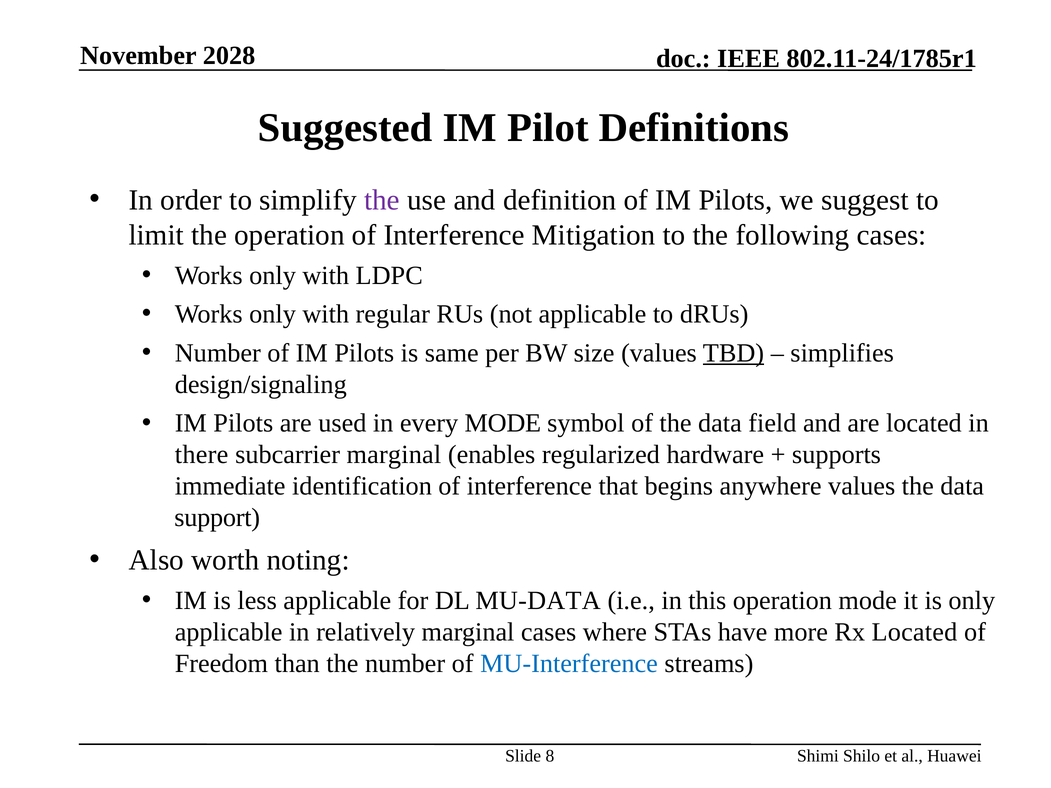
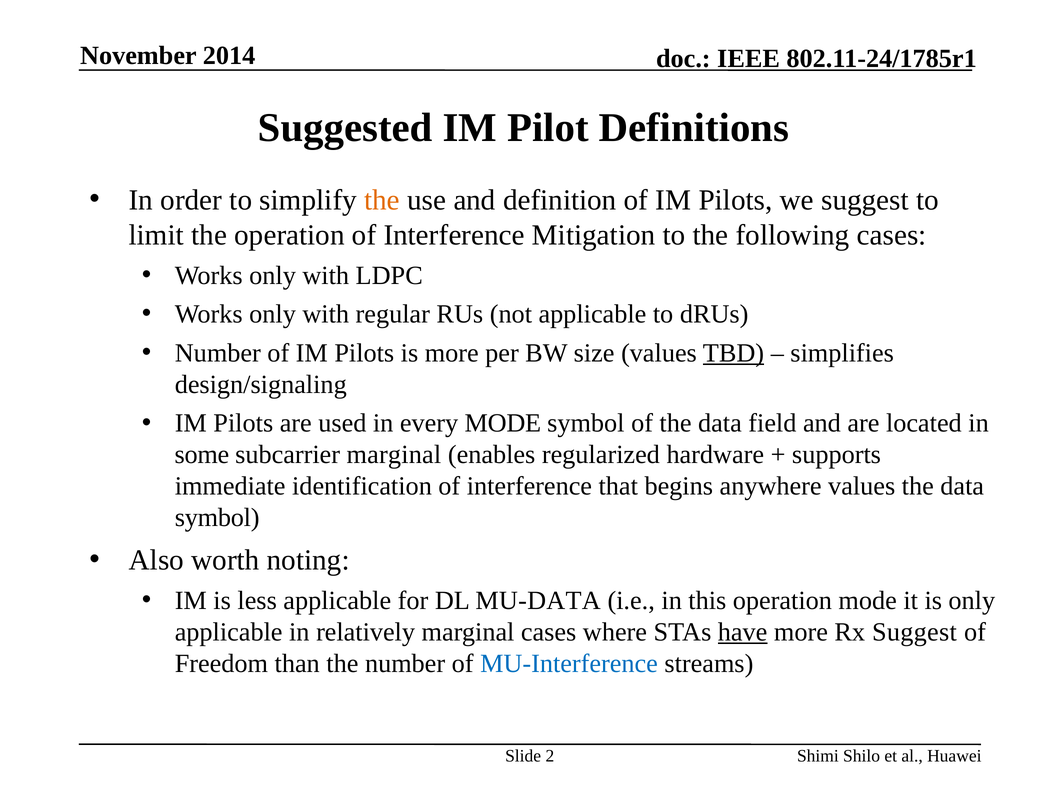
2028: 2028 -> 2014 (229, 56)
the colour: purple -> orange (382, 200)
is same: same -> more (452, 353)
there: there -> some (202, 455)
support: support -> symbol (217, 518)
have underline: none -> present (743, 632)
Rx Located: Located -> Suggest (914, 632)
8: 8 -> 2 (550, 756)
